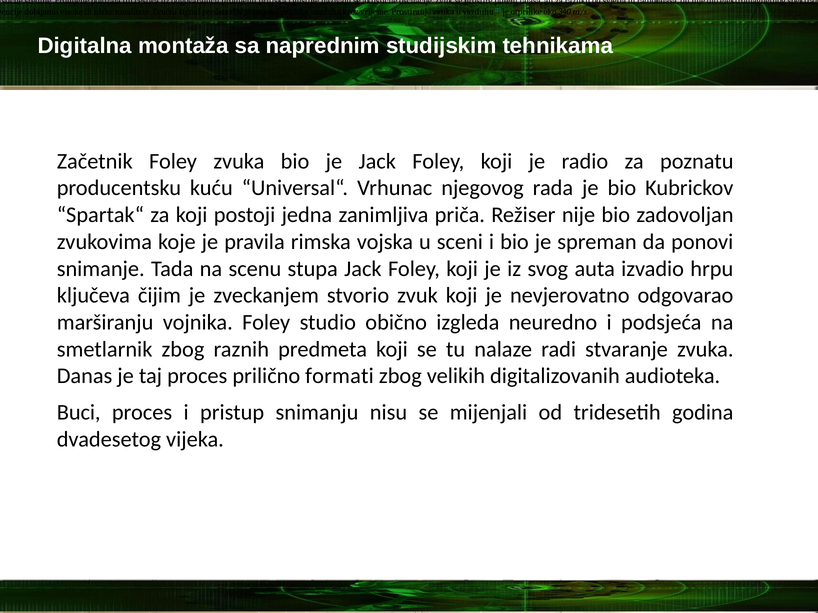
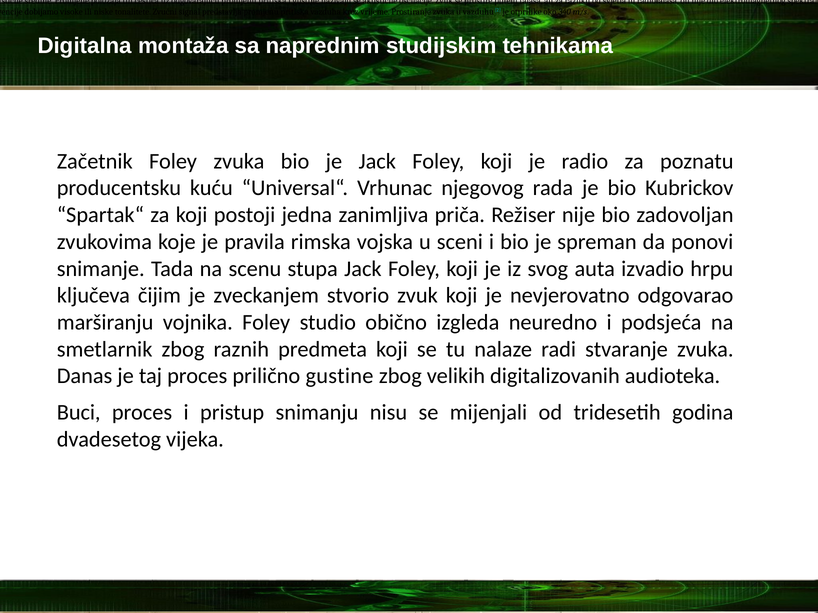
prilično formati: formati -> gustine (339, 376)
